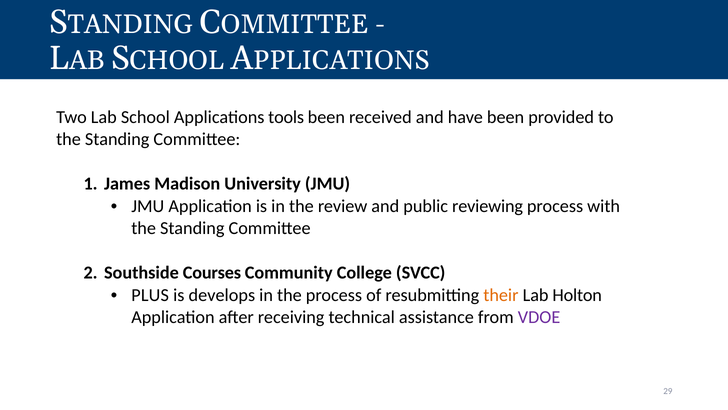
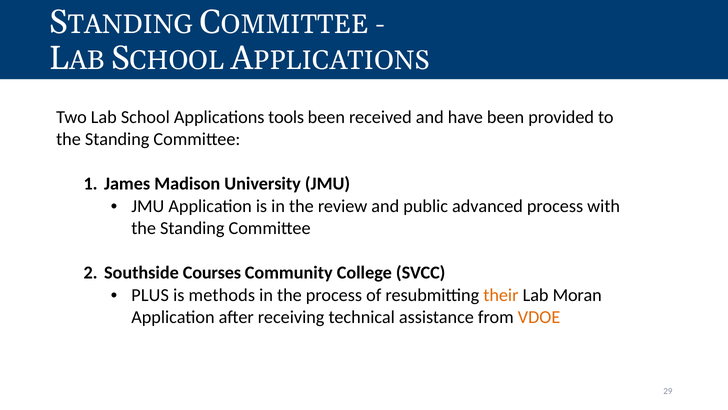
reviewing: reviewing -> advanced (487, 206)
develops: develops -> methods (222, 295)
Holton: Holton -> Moran (577, 295)
VDOE colour: purple -> orange (539, 317)
